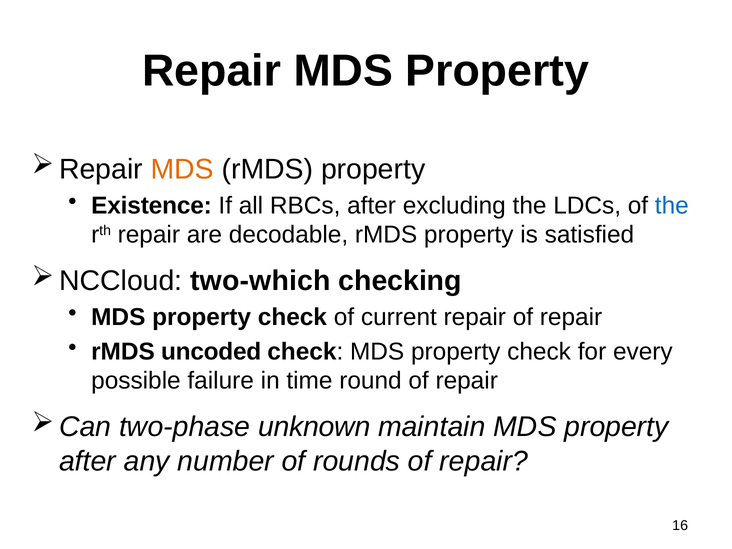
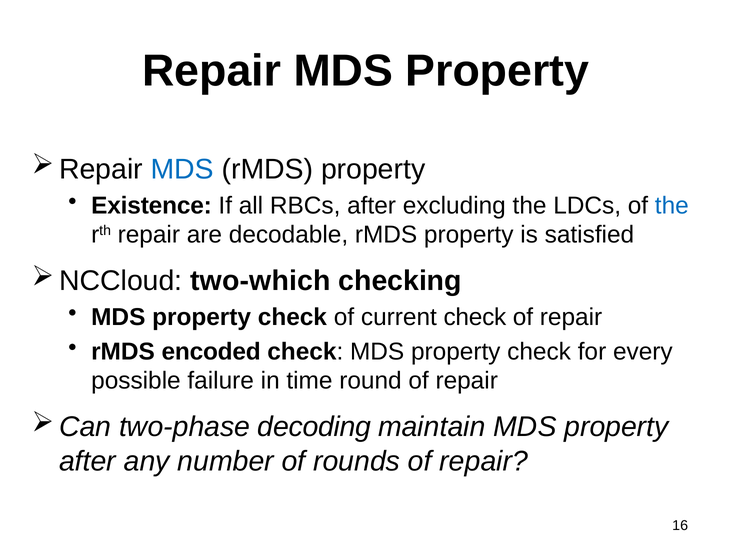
MDS colour: orange -> blue (182, 169)
current repair: repair -> check (475, 317)
uncoded: uncoded -> encoded (211, 351)
unknown: unknown -> decoding (314, 427)
